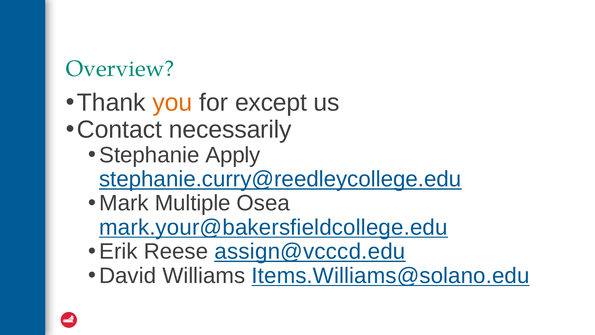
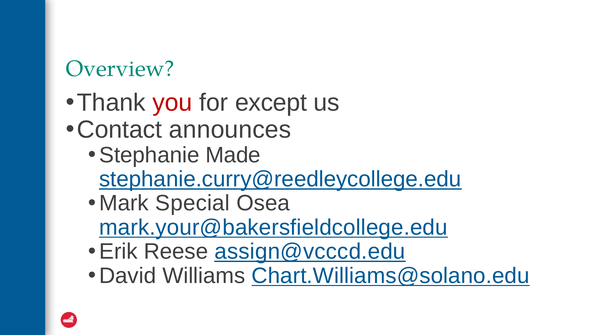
you colour: orange -> red (172, 103)
necessarily: necessarily -> announces (230, 129)
Apply: Apply -> Made (233, 155)
Multiple: Multiple -> Special (193, 203)
Items.Williams@solano.edu: Items.Williams@solano.edu -> Chart.Williams@solano.edu (391, 275)
